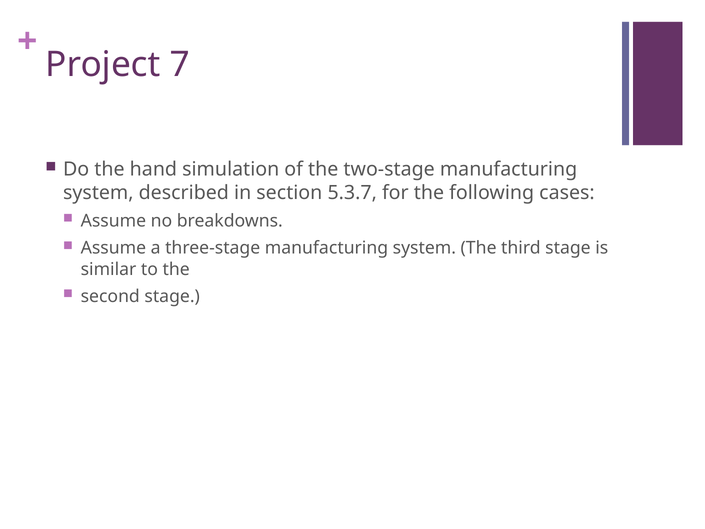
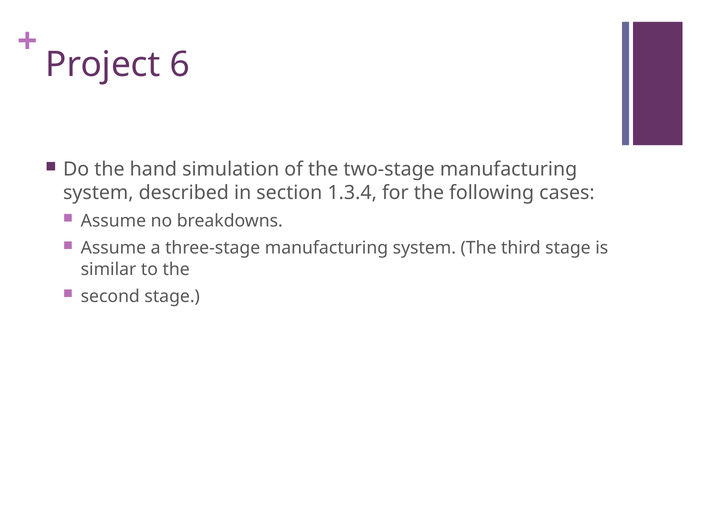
7: 7 -> 6 (180, 64)
5.3.7: 5.3.7 -> 1.3.4 (352, 193)
